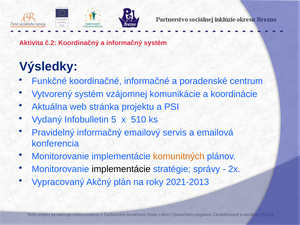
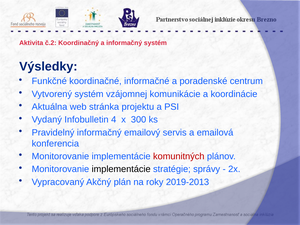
5: 5 -> 4 (114, 120)
510: 510 -> 300 (139, 120)
komunitných colour: orange -> red (179, 156)
2021-2013: 2021-2013 -> 2019-2013 (188, 182)
